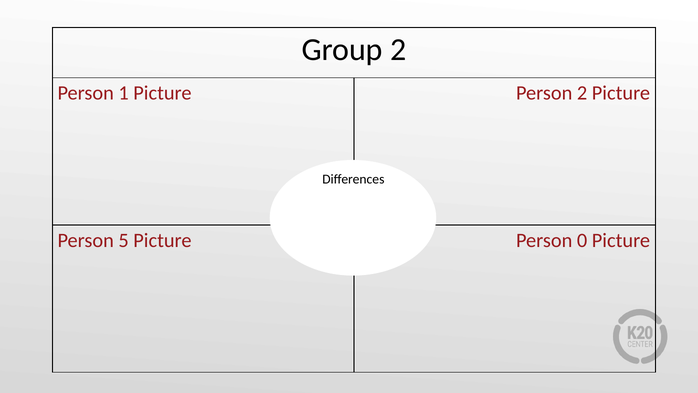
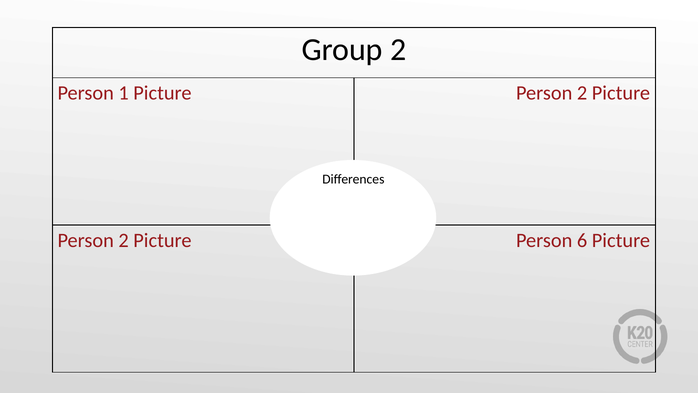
5: 5 -> 2 (124, 240)
0: 0 -> 6 (582, 240)
